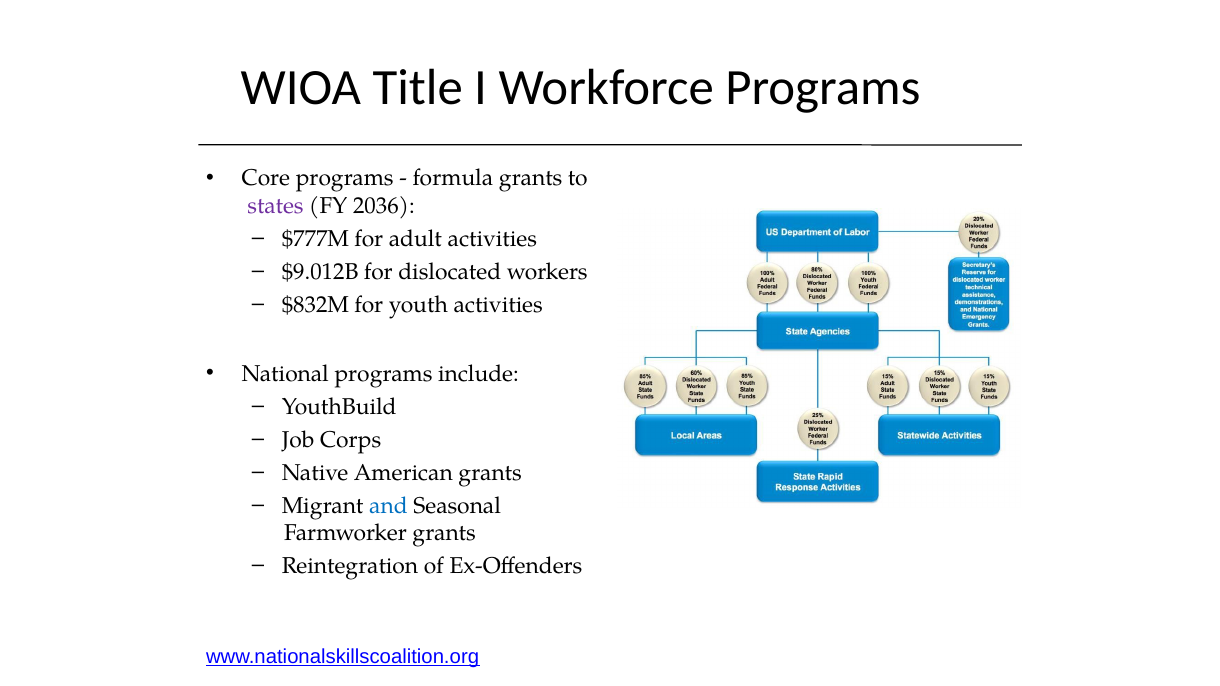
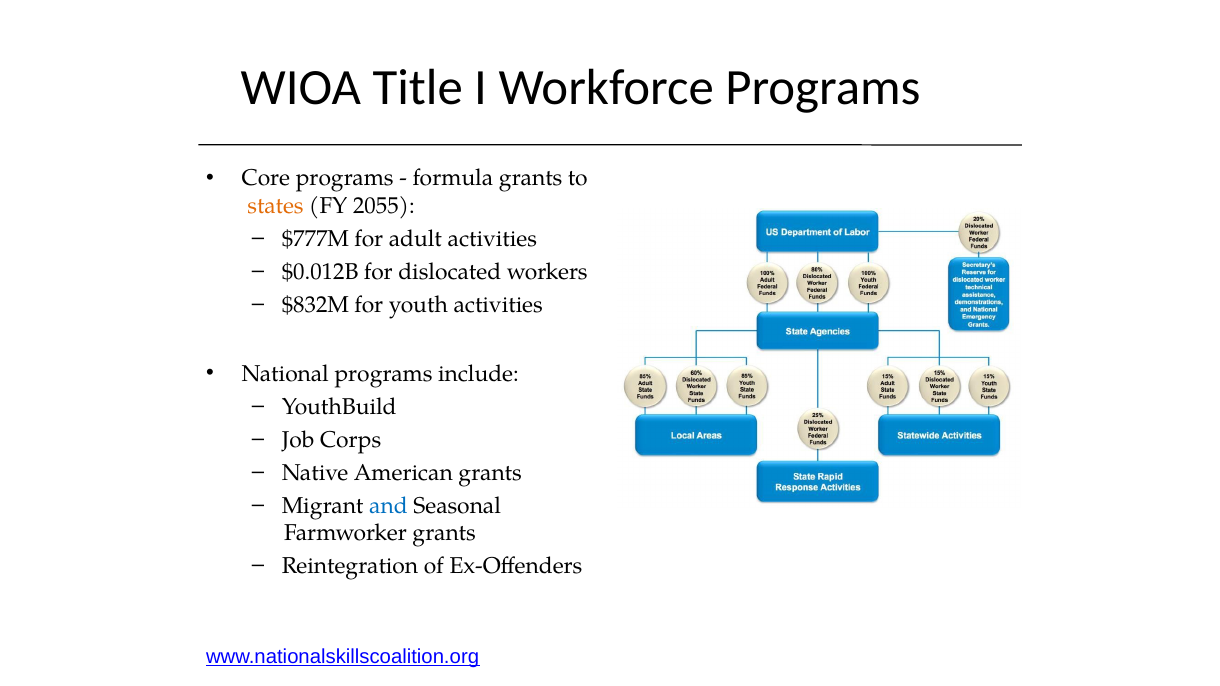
states colour: purple -> orange (276, 206)
2036: 2036 -> 2055 (384, 206)
$9.012B: $9.012B -> $0.012B (320, 272)
